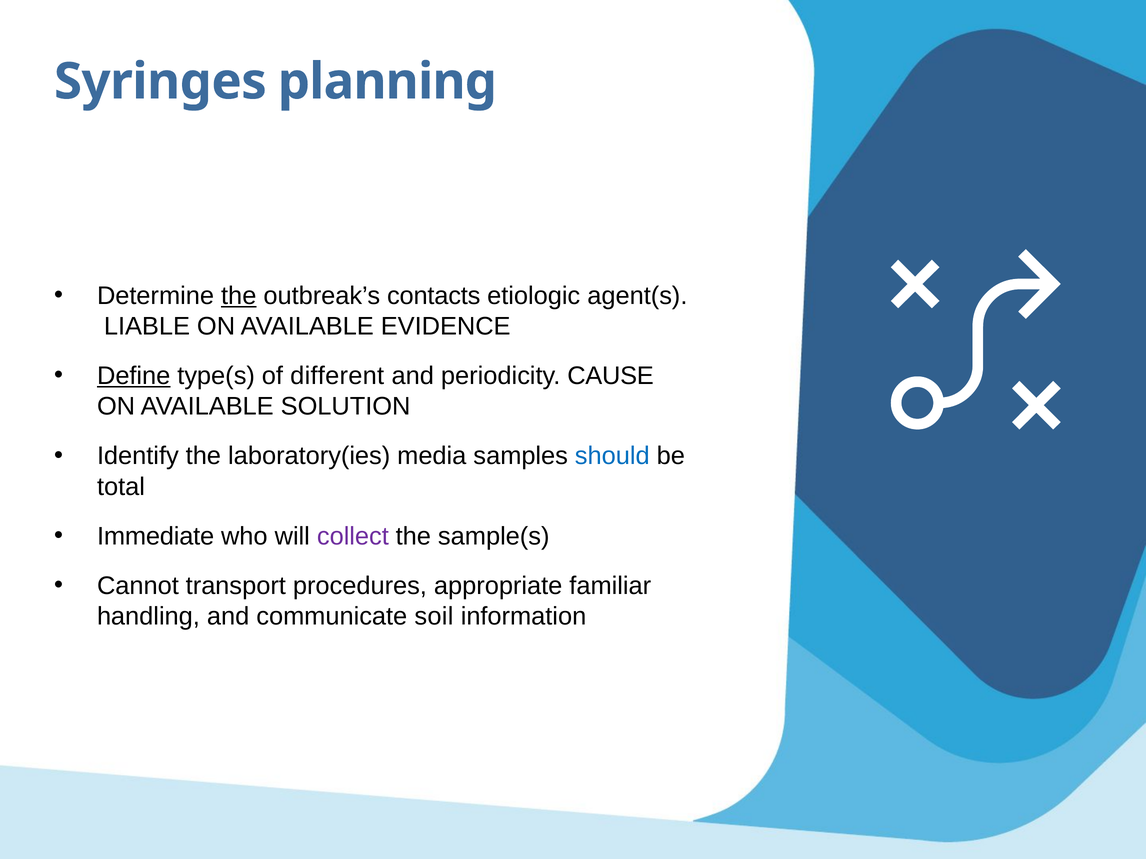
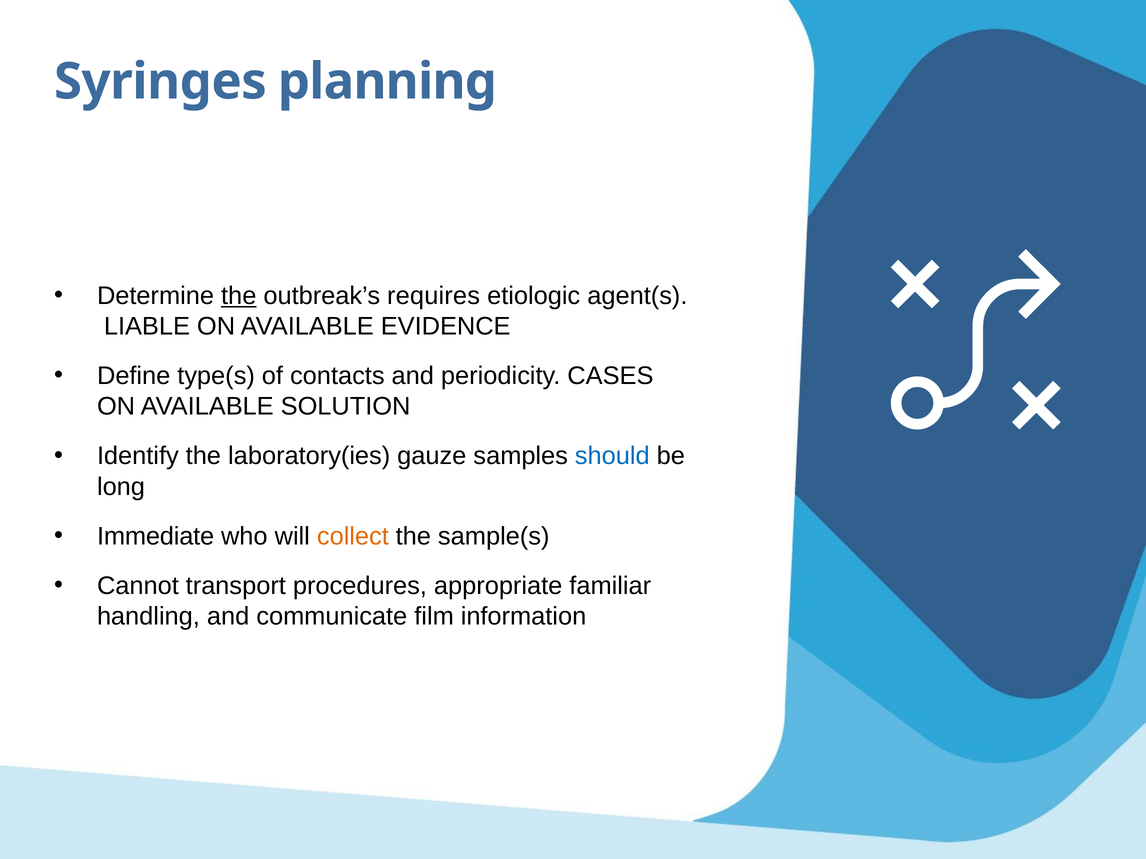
contacts: contacts -> requires (434, 296)
Define underline: present -> none (134, 376)
different: different -> contacts (337, 376)
CAUSE: CAUSE -> CASES (610, 376)
media: media -> gauze (432, 456)
total: total -> long (121, 487)
collect colour: purple -> orange (353, 537)
soil: soil -> film (434, 617)
